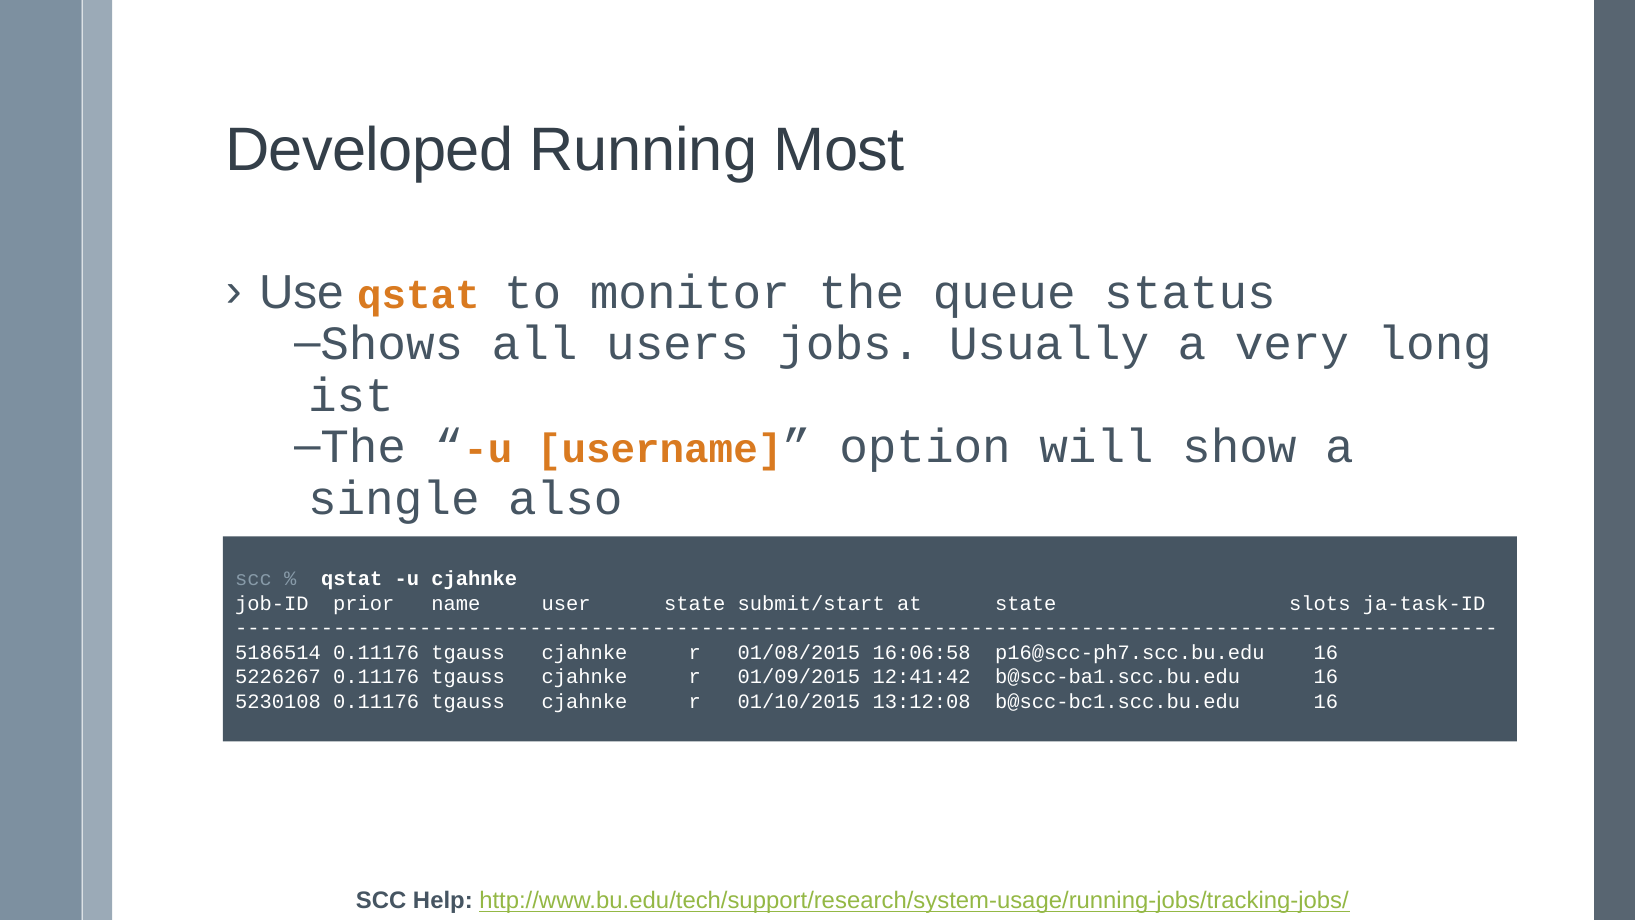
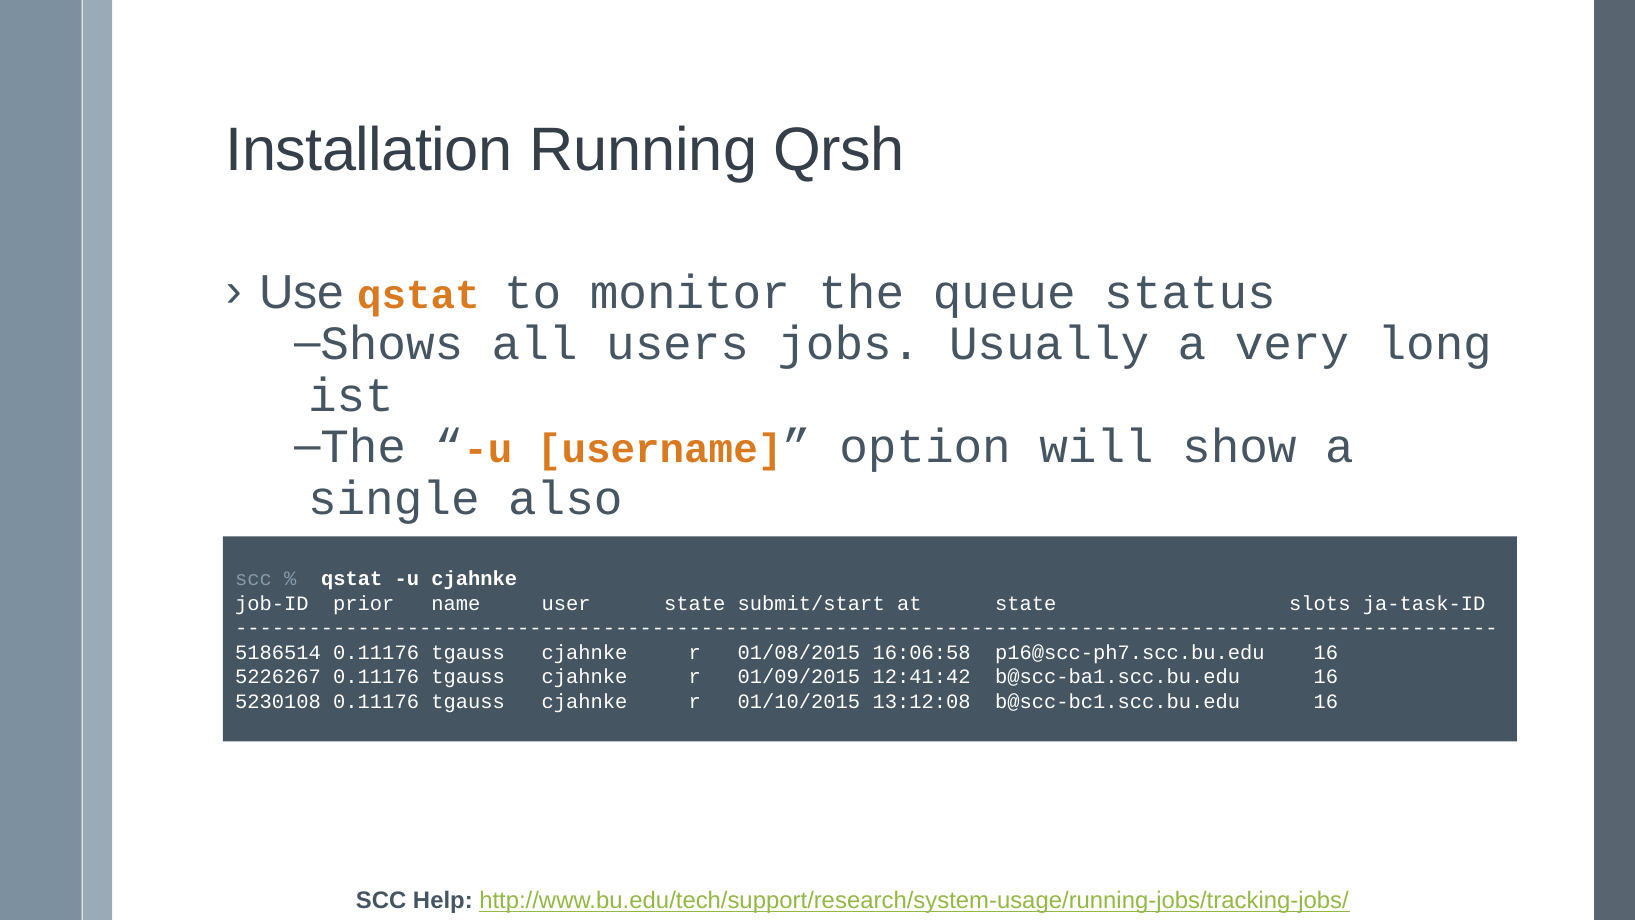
Developed: Developed -> Installation (369, 150)
Most: Most -> Qrsh (839, 150)
